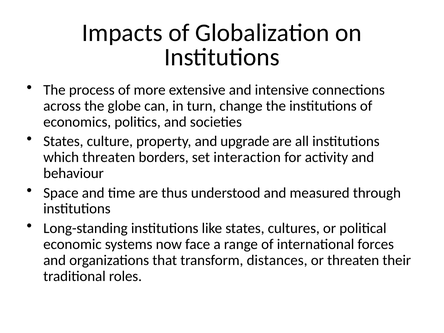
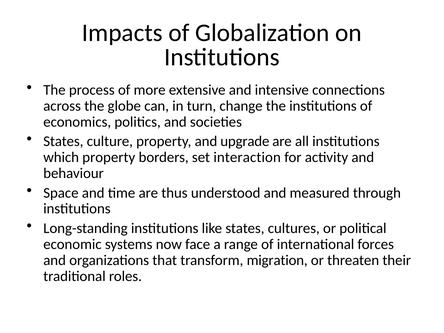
which threaten: threaten -> property (109, 157)
distances: distances -> migration (277, 260)
